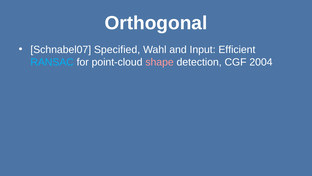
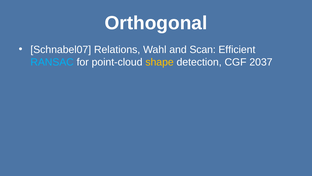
Specified: Specified -> Relations (117, 49)
Input: Input -> Scan (203, 49)
shape colour: pink -> yellow (160, 62)
2004: 2004 -> 2037 (261, 62)
